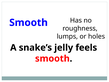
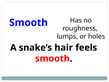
jelly: jelly -> hair (64, 47)
